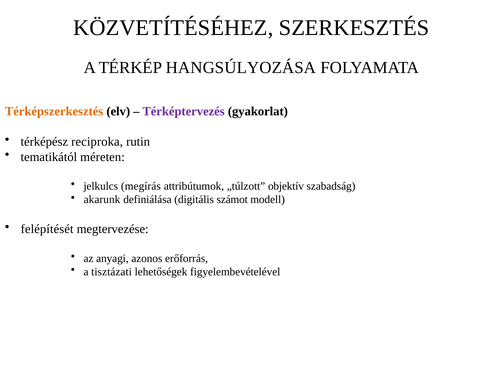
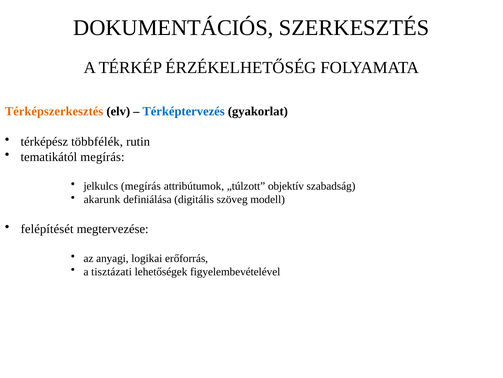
KÖZVETÍTÉSÉHEZ: KÖZVETÍTÉSÉHEZ -> DOKUMENTÁCIÓS (173, 28)
HANGSÚLYOZÁSA: HANGSÚLYOZÁSA -> ÉRZÉKELHETŐSÉG (241, 67)
Térképtervezés colour: purple -> blue (184, 111)
reciproka: reciproka -> többfélék (97, 141)
tematikától méreten: méreten -> megírás (102, 157)
számot: számot -> szöveg (232, 199)
azonos: azonos -> logikai (147, 258)
